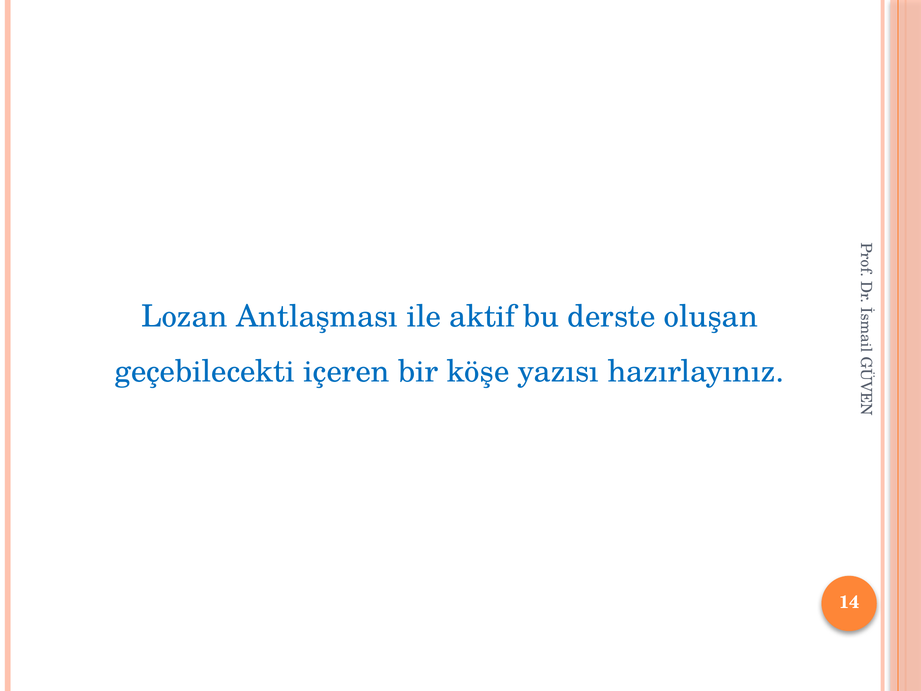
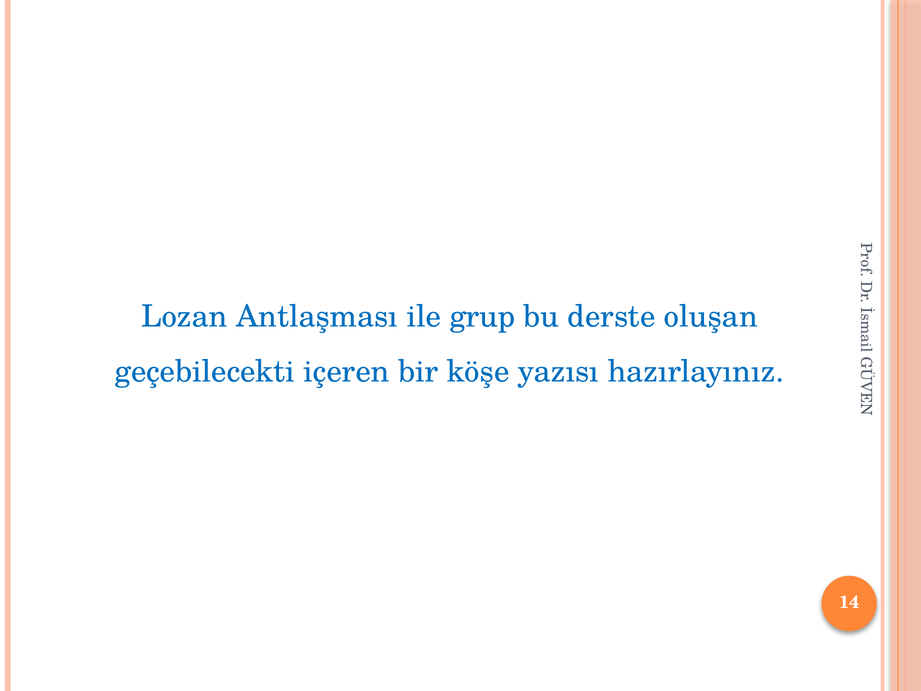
aktif: aktif -> grup (482, 316)
